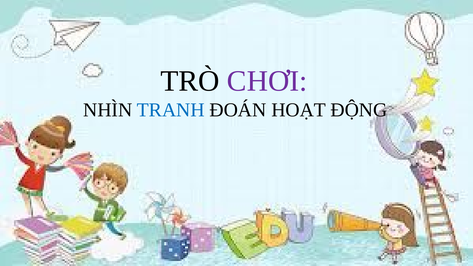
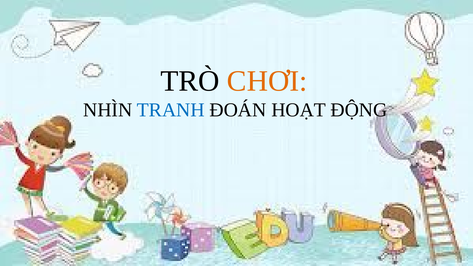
CHƠI colour: purple -> orange (267, 81)
